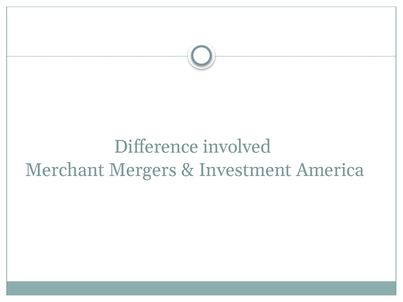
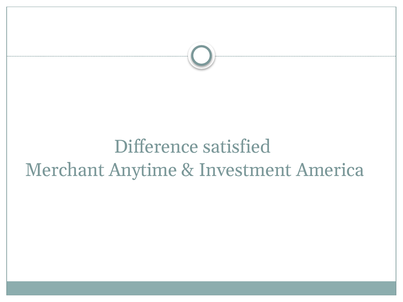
involved: involved -> satisfied (237, 147)
Mergers: Mergers -> Anytime (143, 170)
